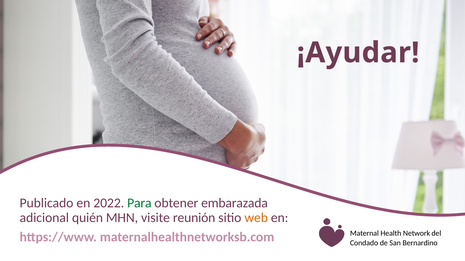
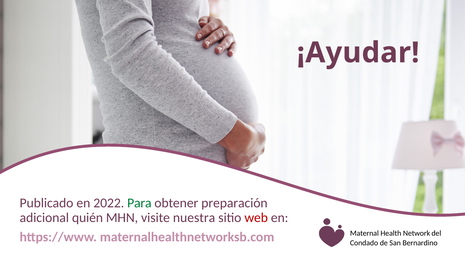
embarazada: embarazada -> preparación (234, 203)
reunión: reunión -> nuestra (194, 218)
web colour: orange -> red (256, 218)
